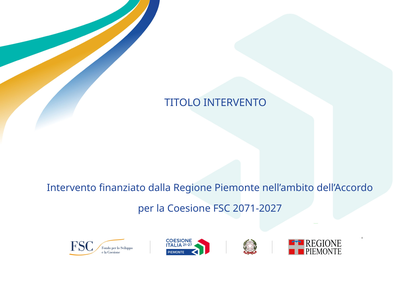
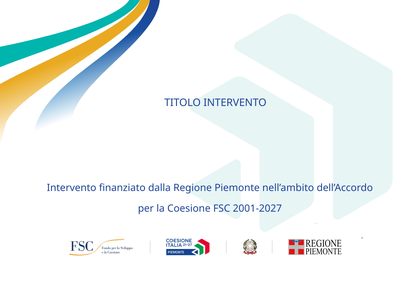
2071-2027: 2071-2027 -> 2001-2027 (257, 209)
